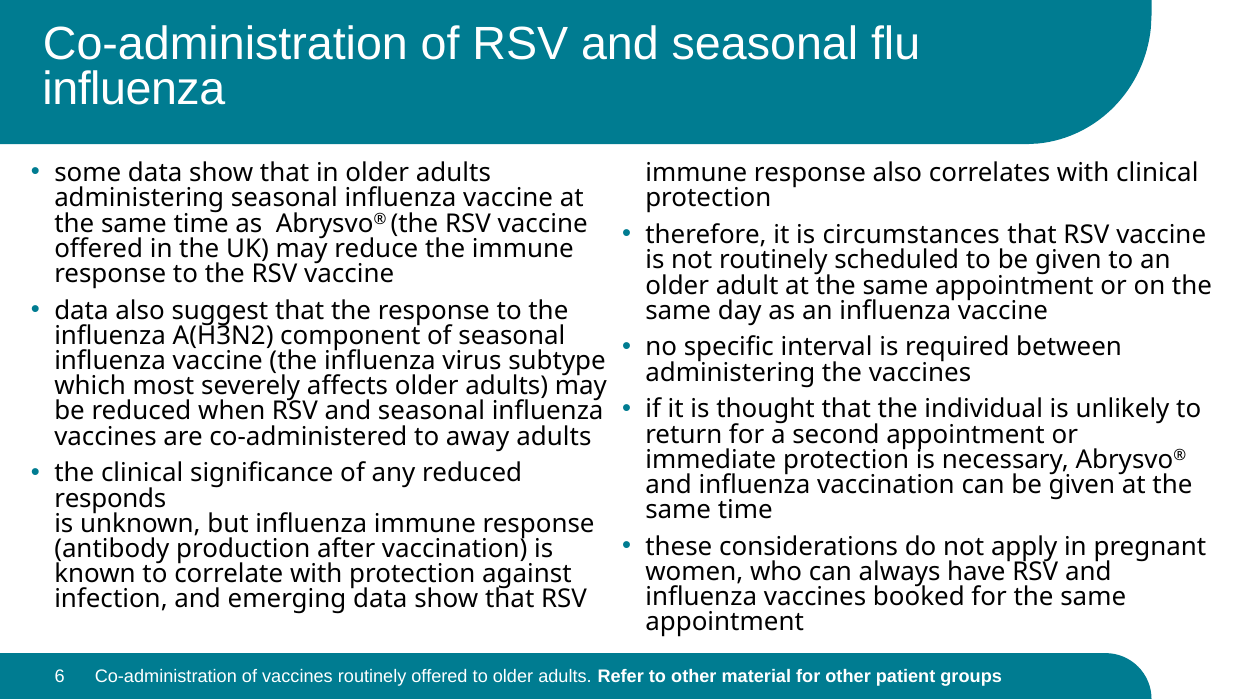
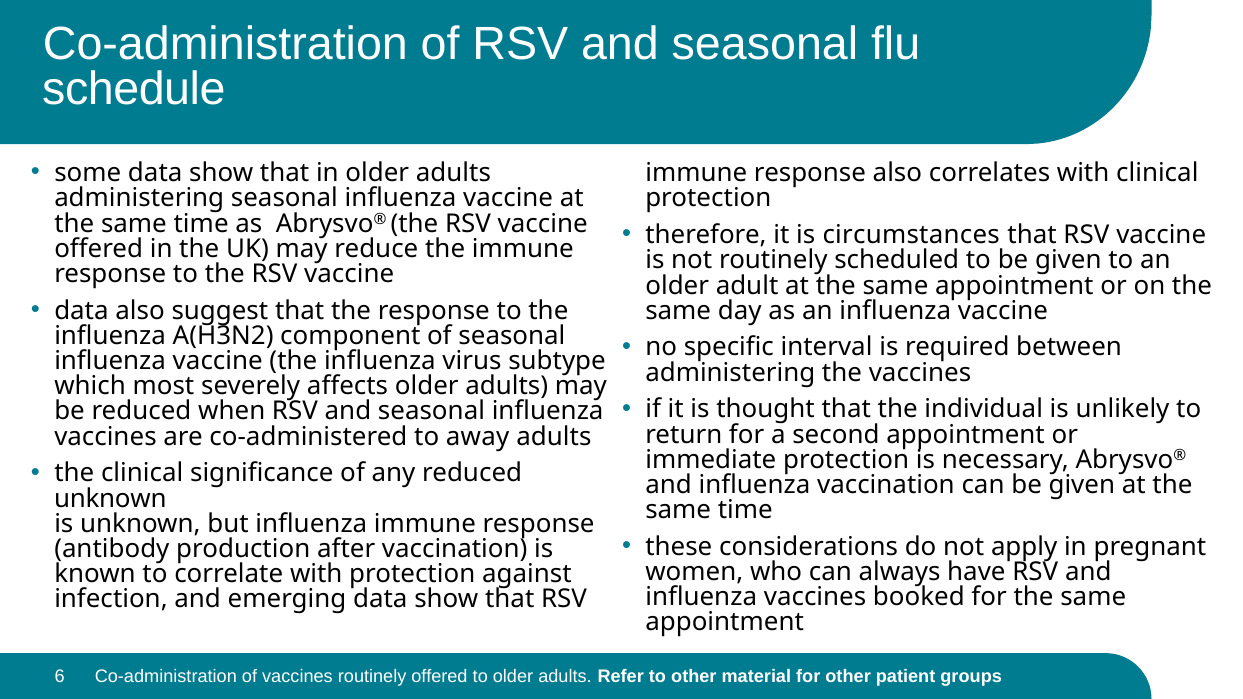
influenza: influenza -> schedule (134, 89)
responds: responds -> unknown (110, 499)
